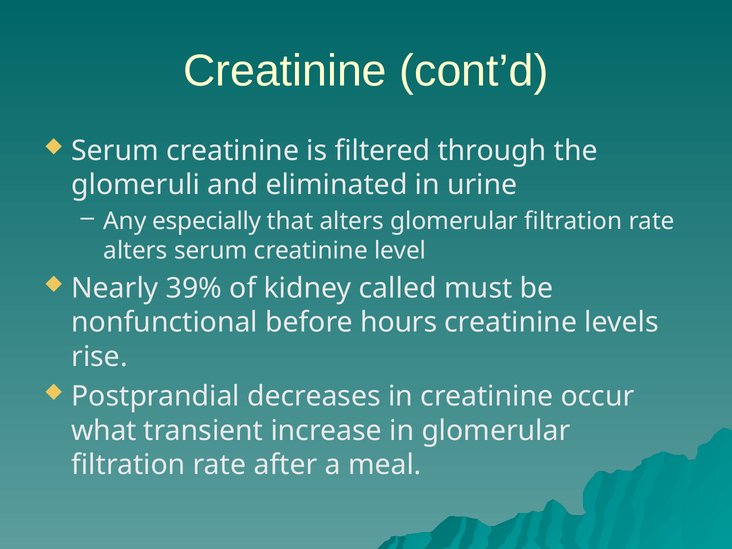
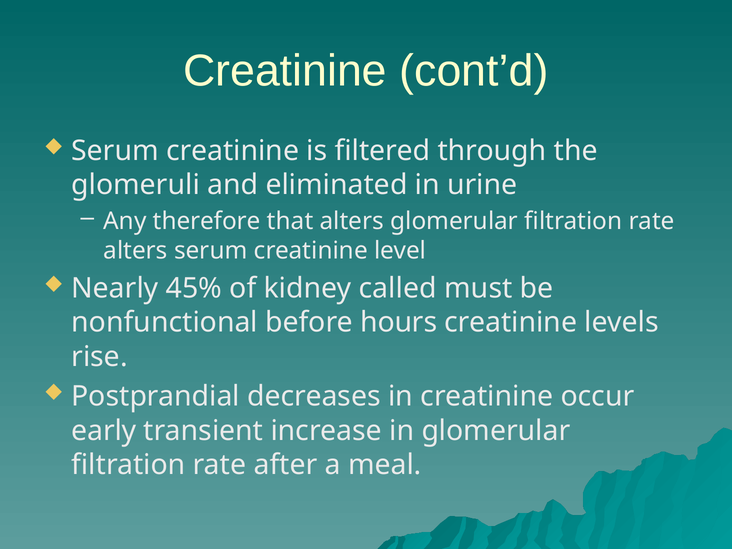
especially: especially -> therefore (207, 221)
39%: 39% -> 45% (194, 288)
what: what -> early (104, 431)
